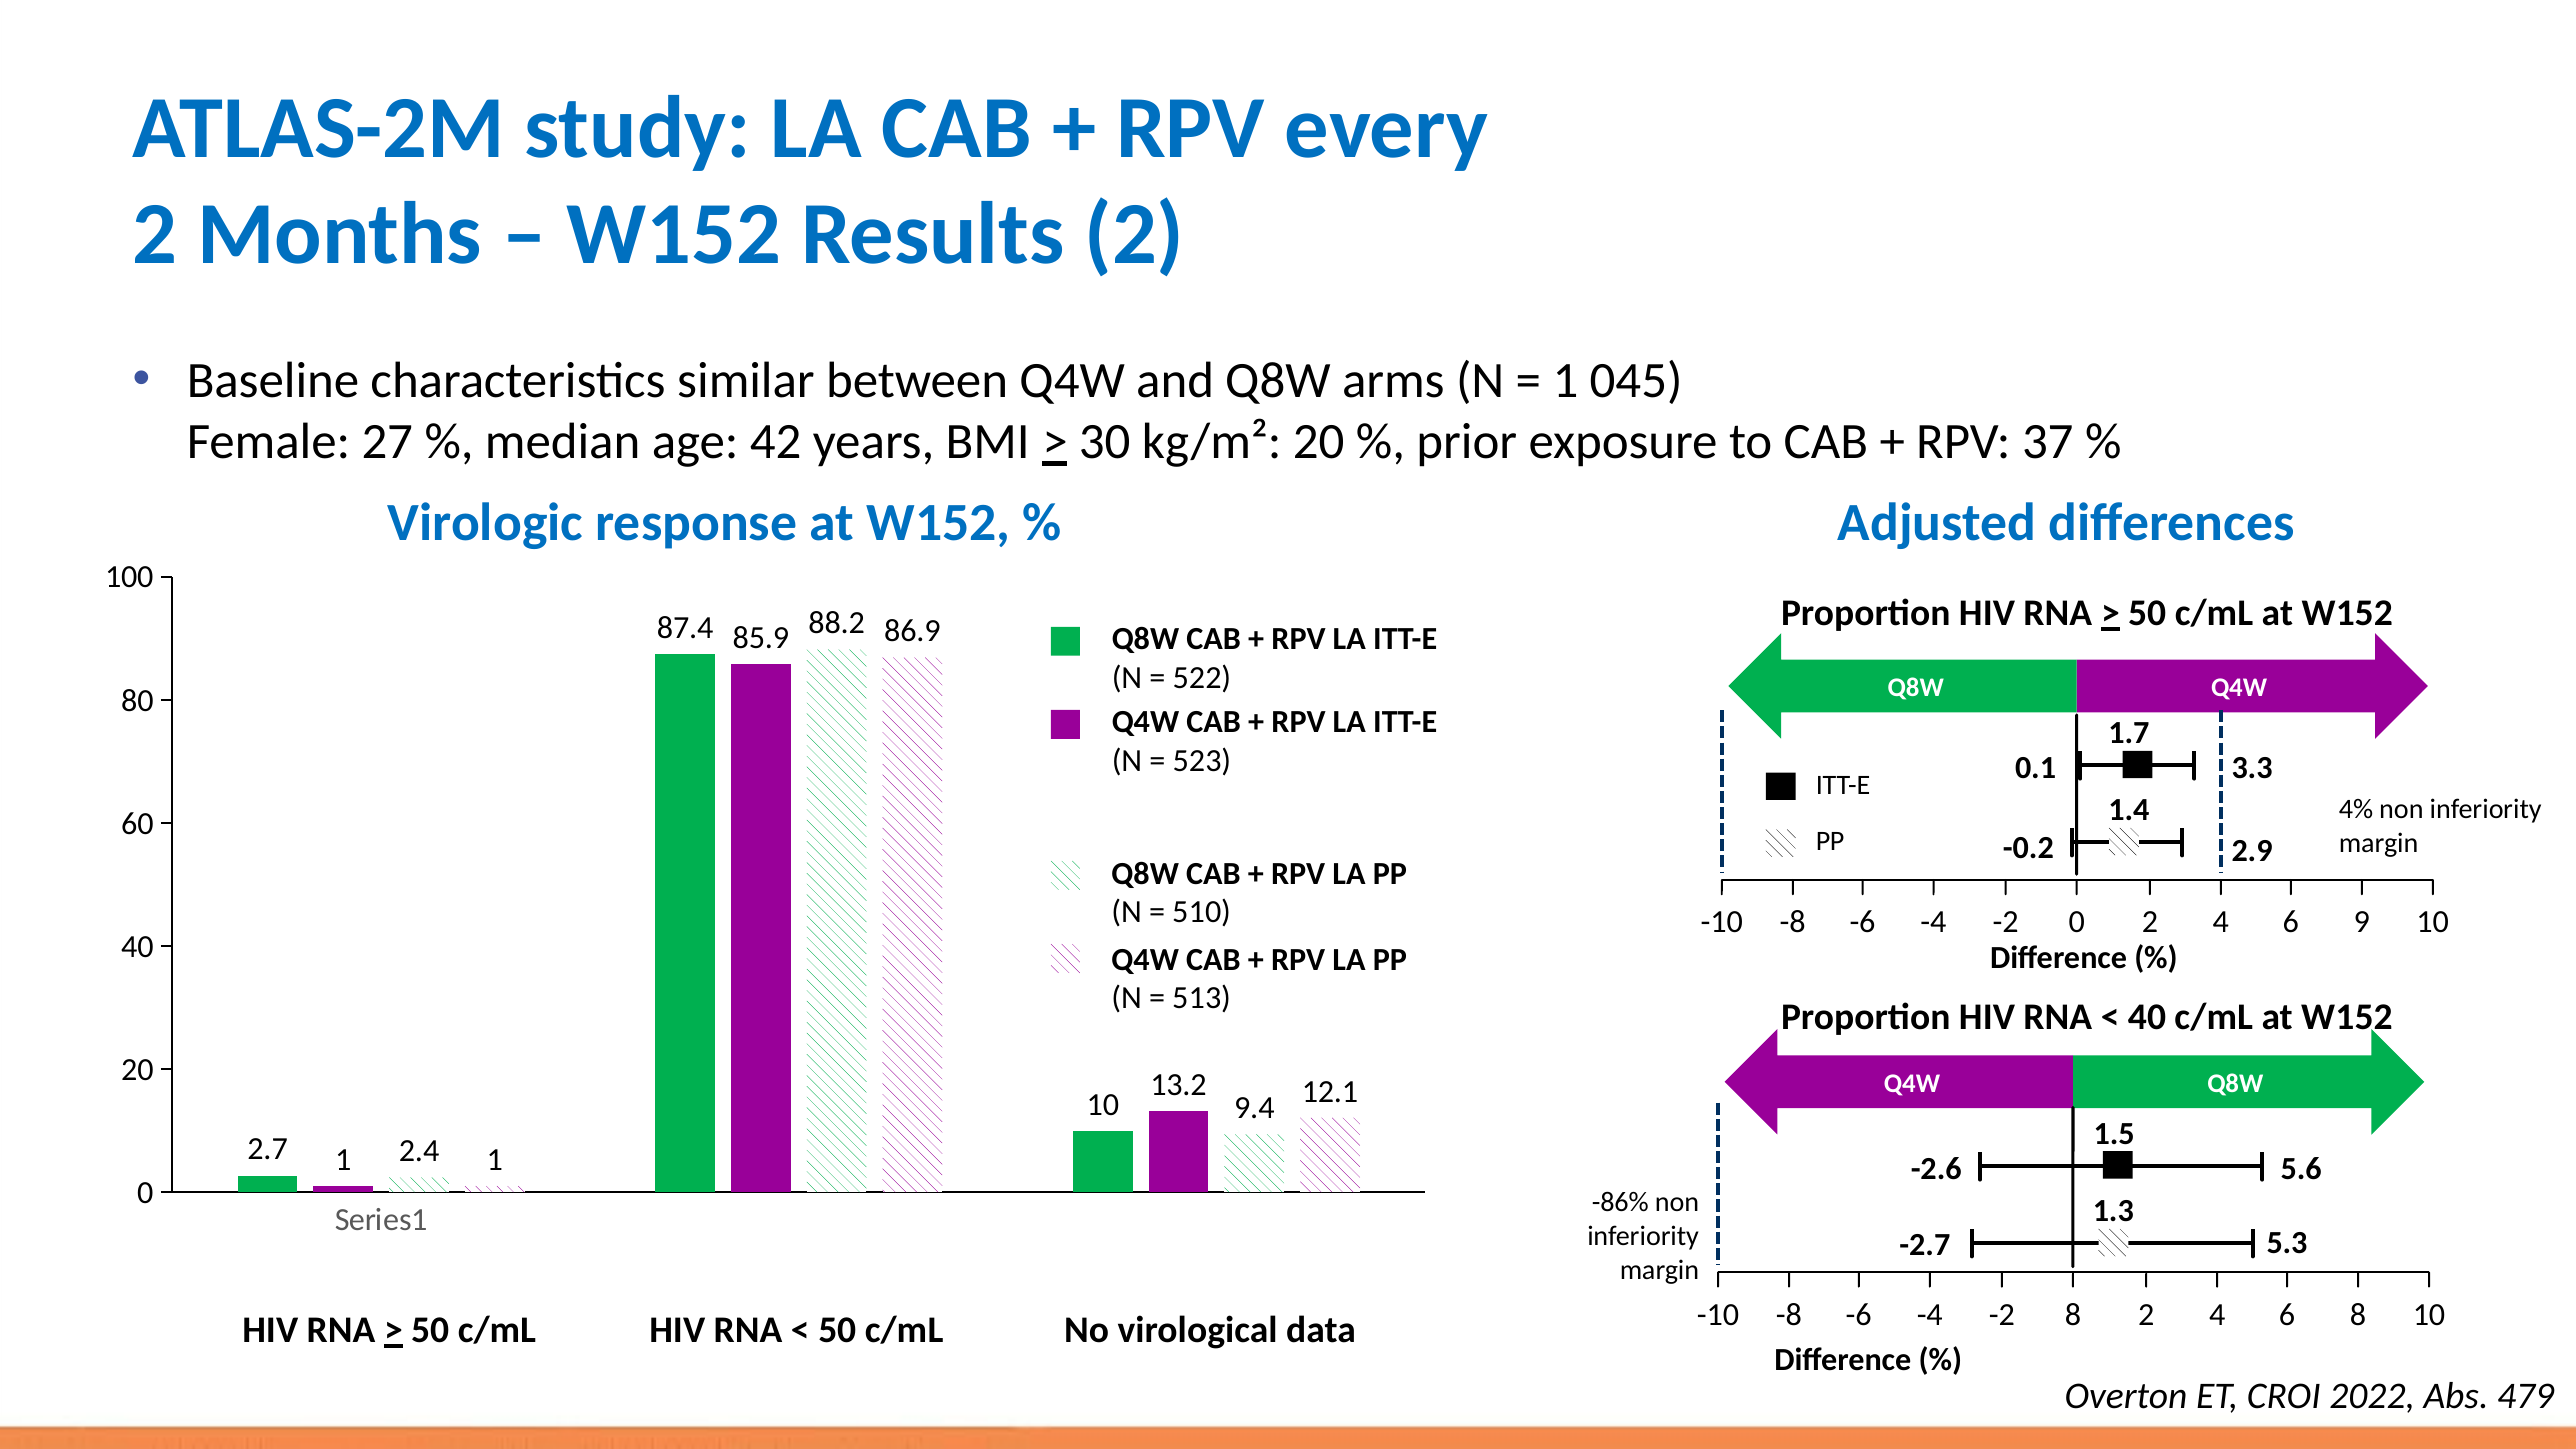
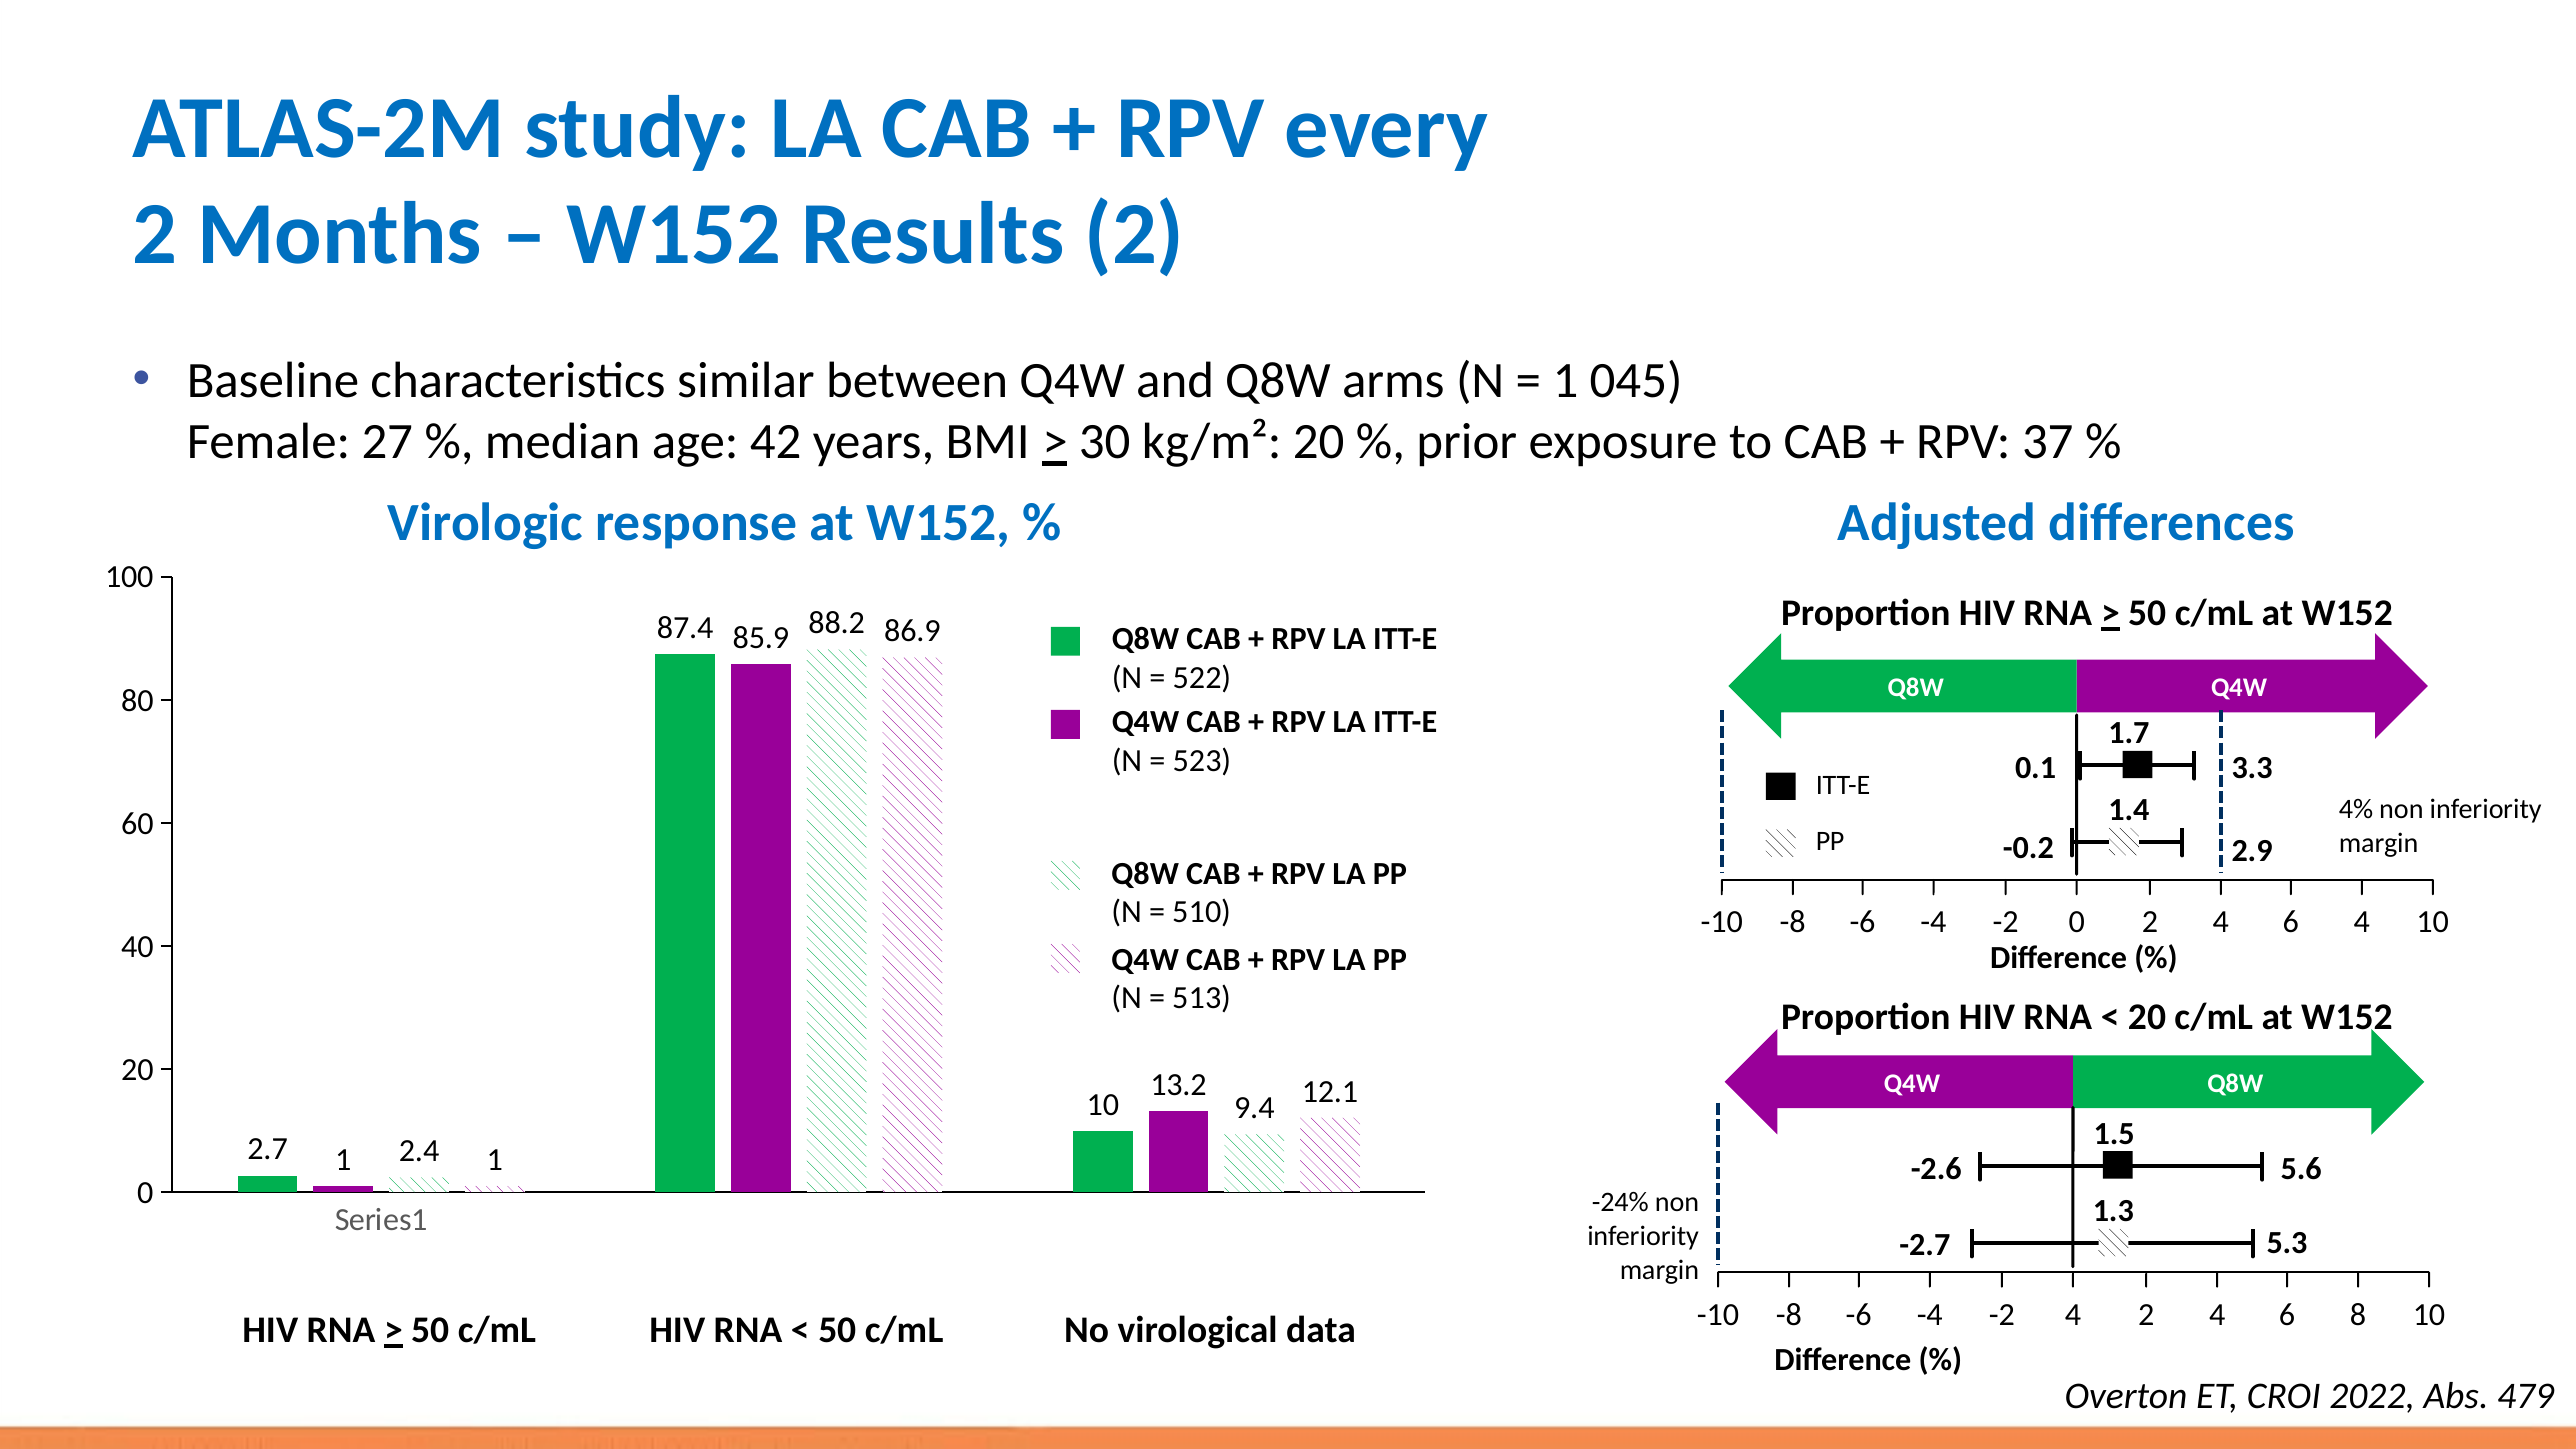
6 9: 9 -> 4 (2362, 922)
40: 40 -> 20 (2147, 1017)
-86%: -86% -> -24% (1620, 1202)
-2 8: 8 -> 4 (2073, 1315)
